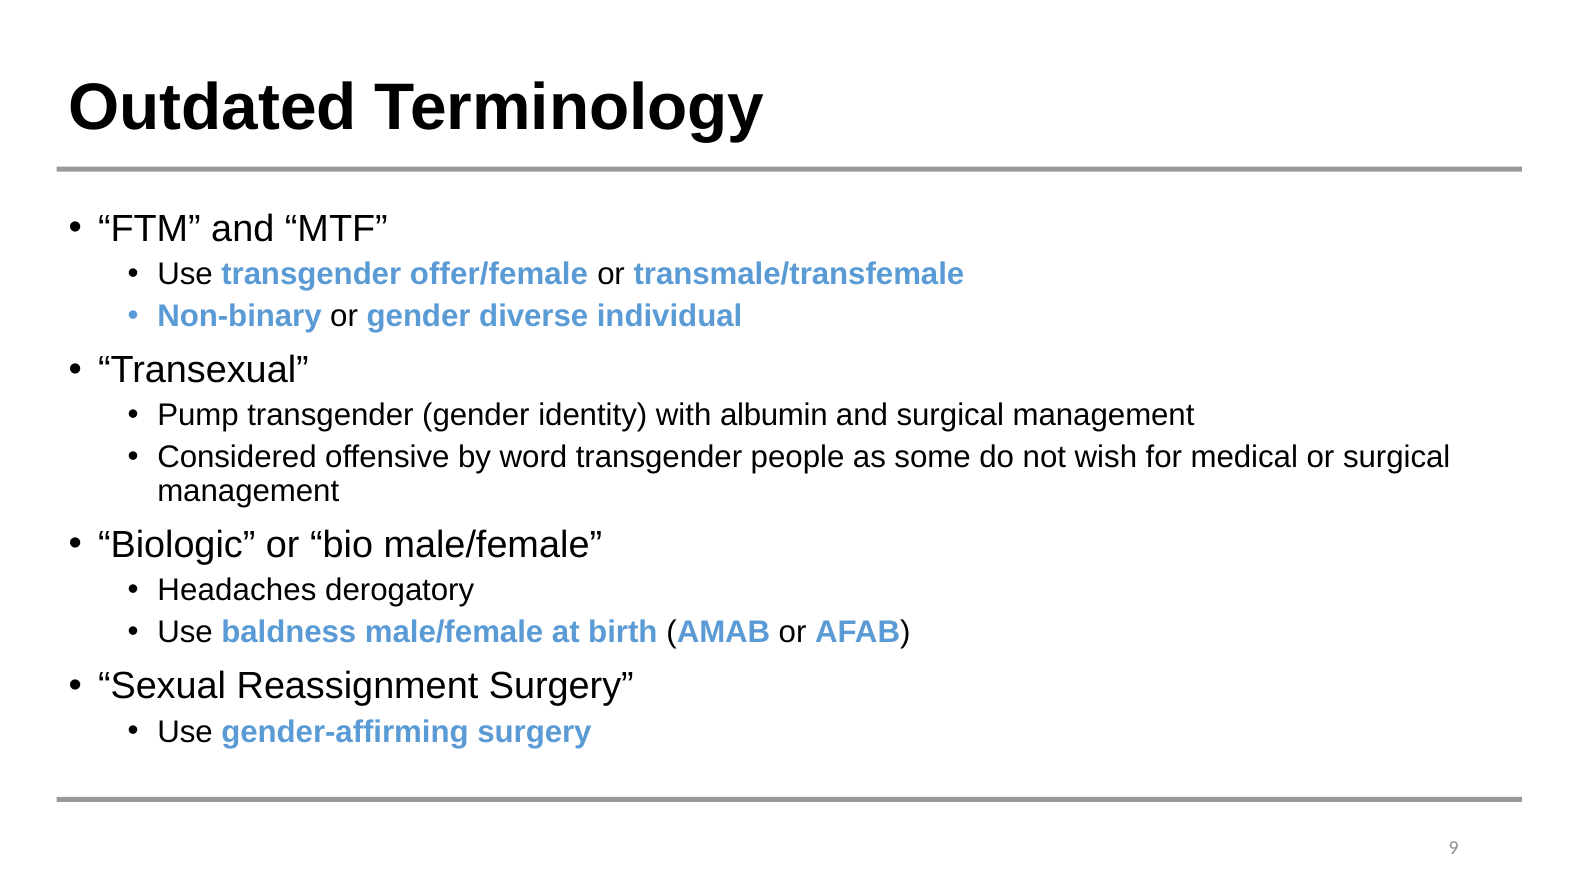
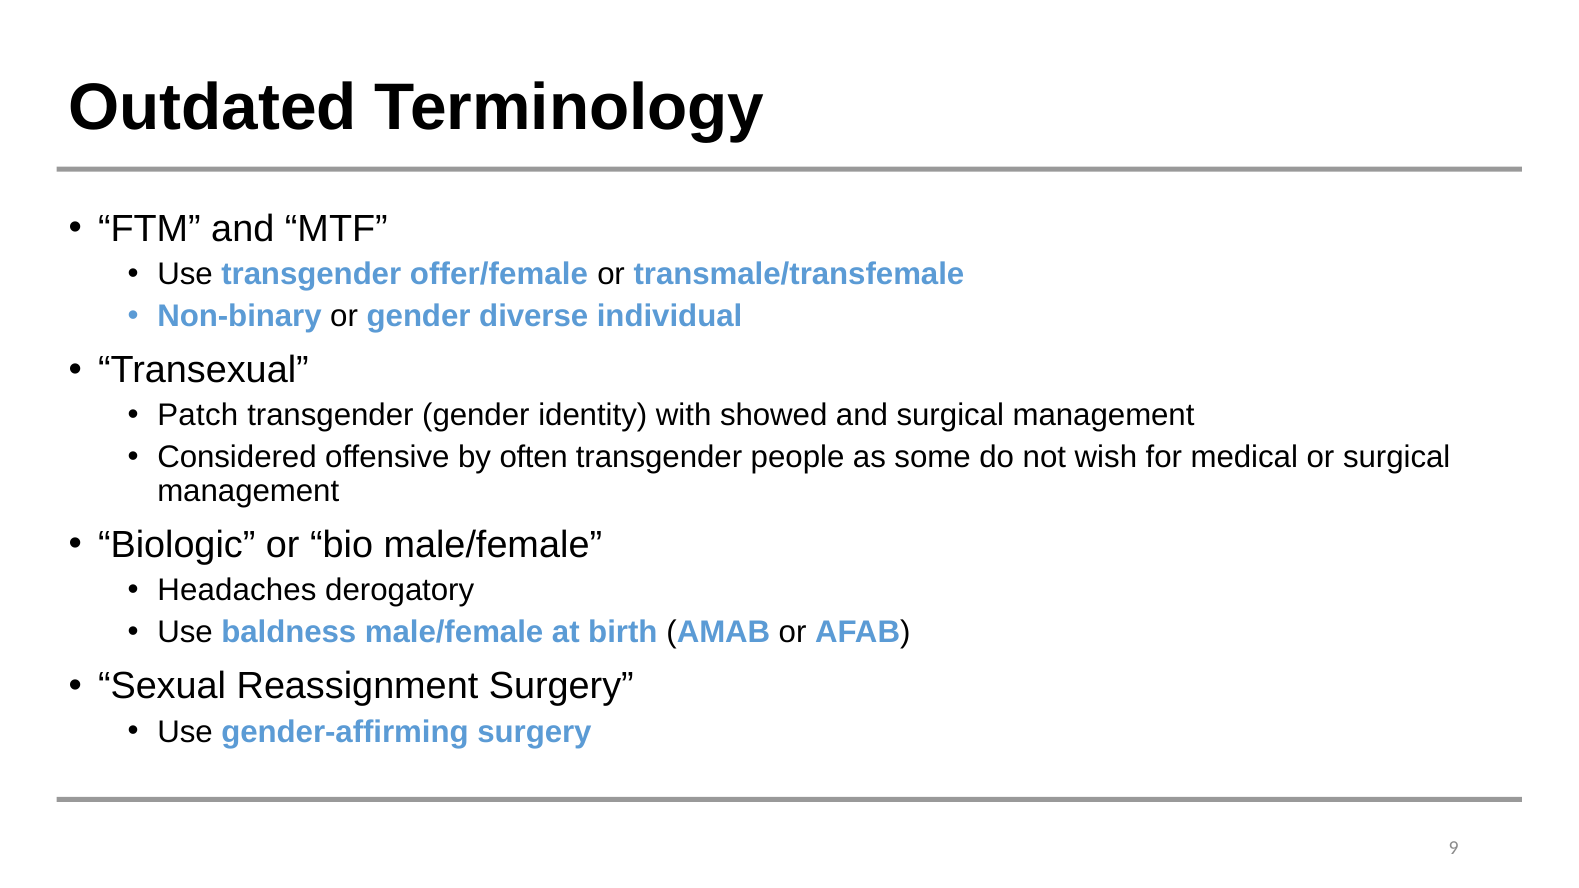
Pump: Pump -> Patch (198, 416)
albumin: albumin -> showed (774, 416)
word: word -> often (534, 458)
